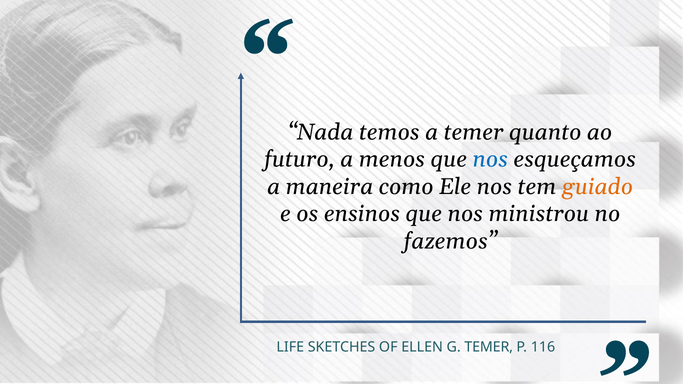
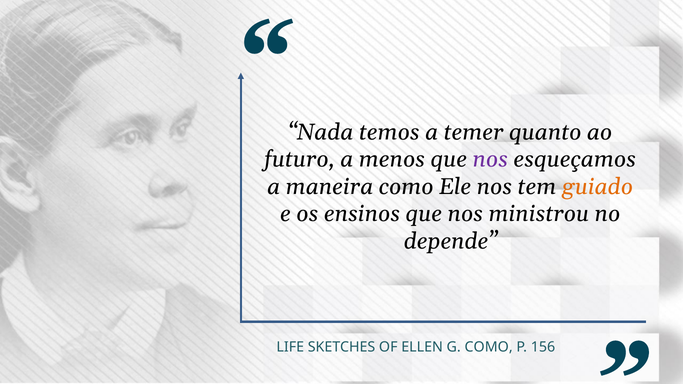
nos colour: blue -> purple (490, 159)
fazemos: fazemos -> depende (450, 241)
G TEMER: TEMER -> COMO (489, 347)
116: 116 -> 156 (543, 347)
